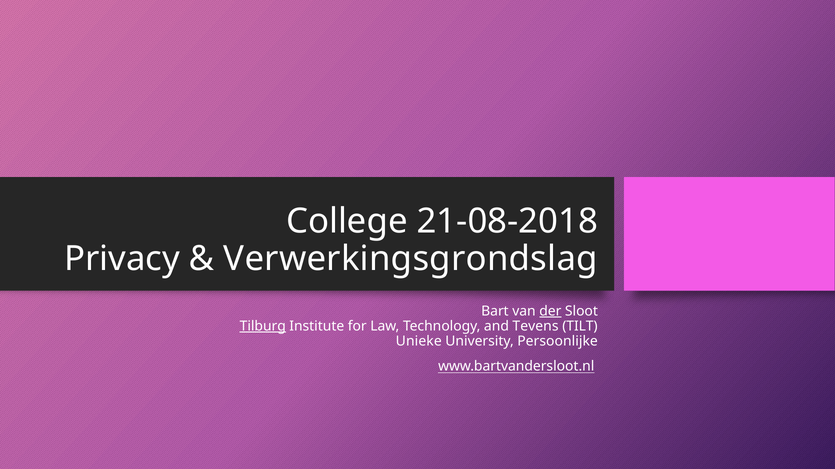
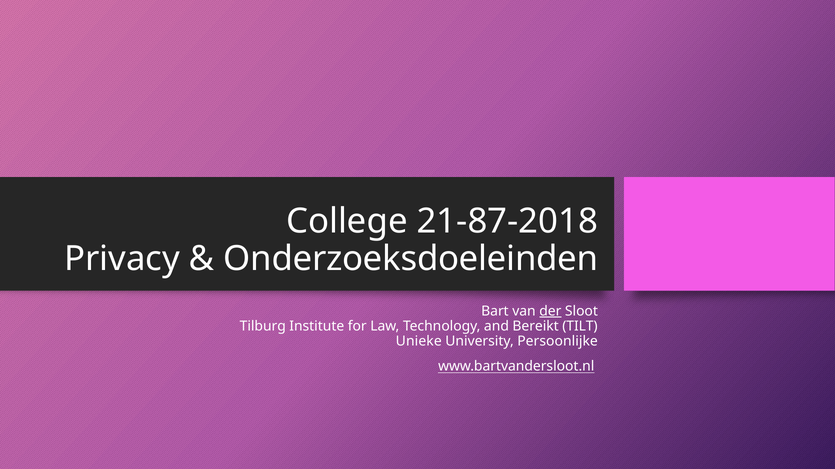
21-08-2018: 21-08-2018 -> 21-87-2018 (507, 222)
Verwerkingsgrondslag: Verwerkingsgrondslag -> Onderzoeksdoeleinden (411, 259)
Tilburg underline: present -> none (263, 327)
Tevens: Tevens -> Bereikt (536, 327)
